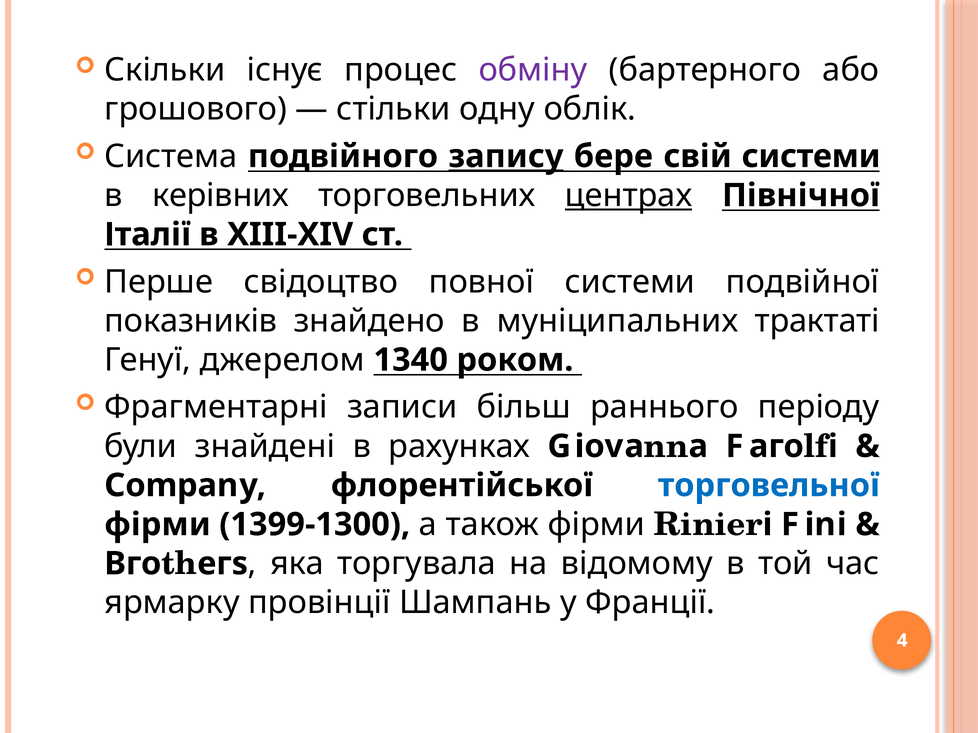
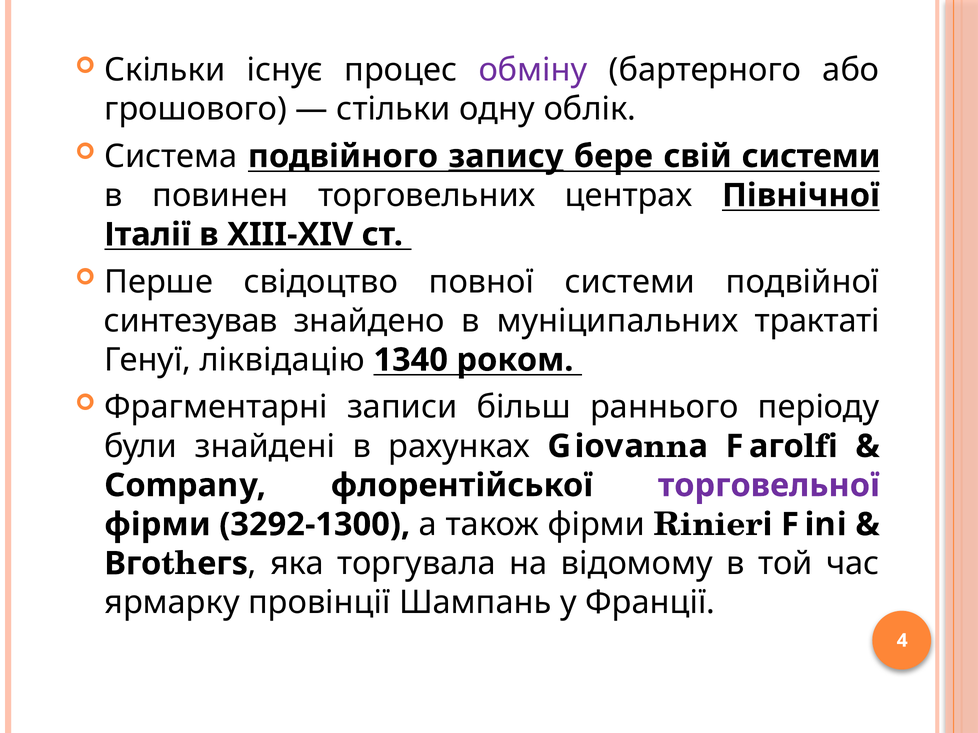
керівних: керівних -> повинен (220, 196)
центрах underline: present -> none (629, 196)
показників: показників -> синтезував (191, 321)
джерелом: джерелом -> ліквідацію (282, 360)
торговельної colour: blue -> purple (769, 486)
1399-1300: 1399-1300 -> 3292-1300 (315, 525)
